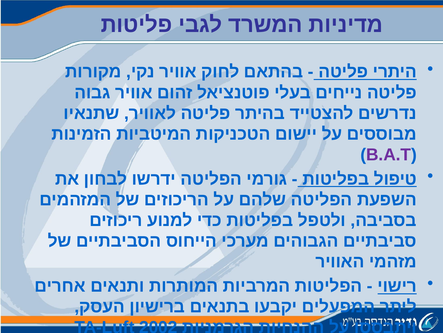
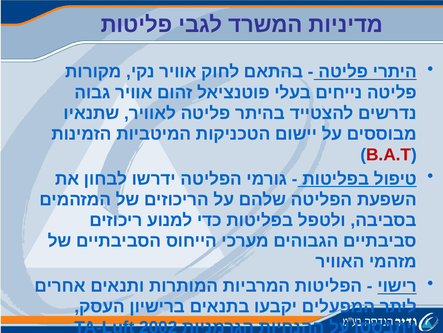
B.A.T colour: purple -> red (389, 154)
